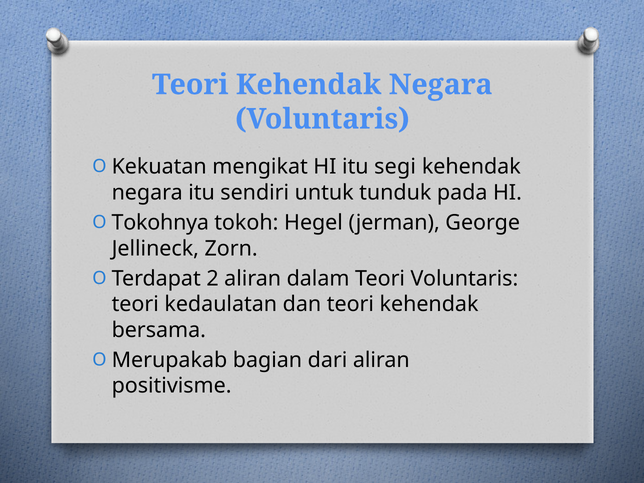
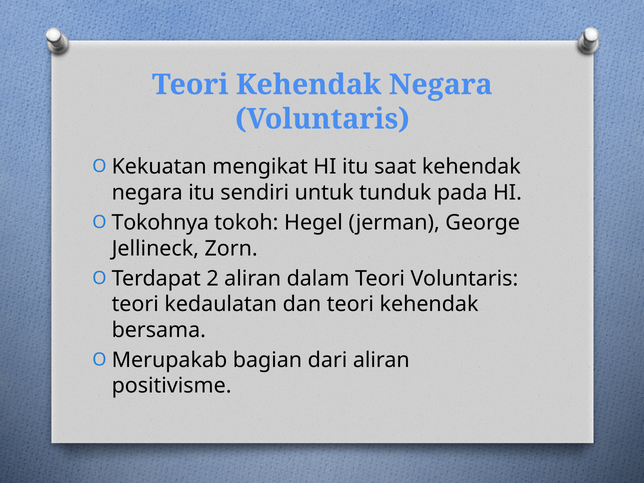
segi: segi -> saat (395, 167)
